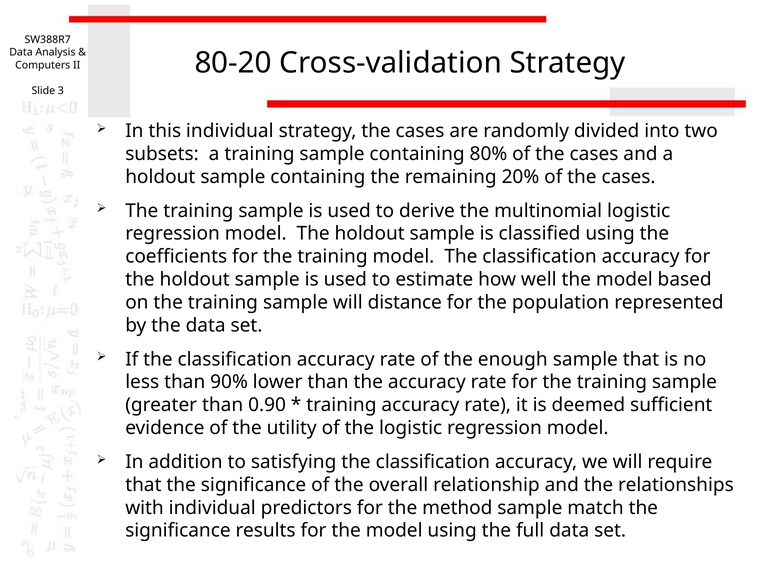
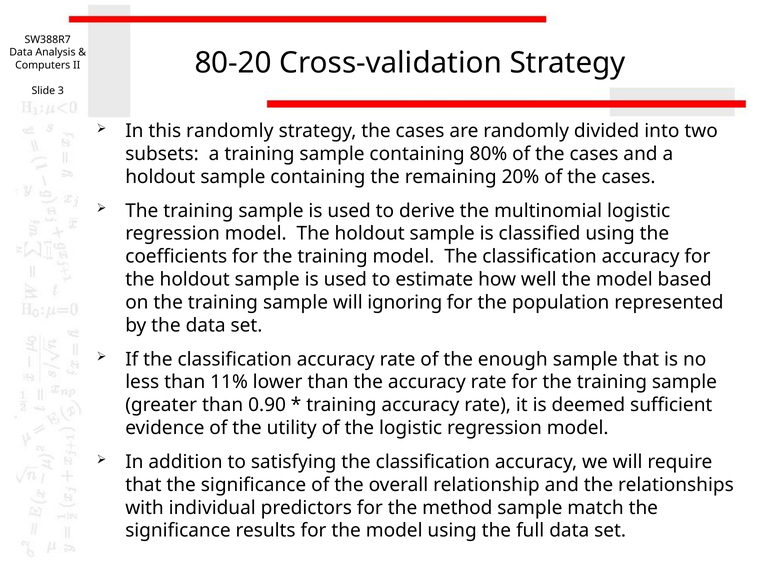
this individual: individual -> randomly (230, 131)
distance: distance -> ignoring (405, 302)
90%: 90% -> 11% (229, 382)
